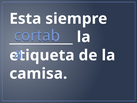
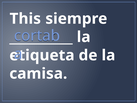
Esta: Esta -> This (25, 19)
